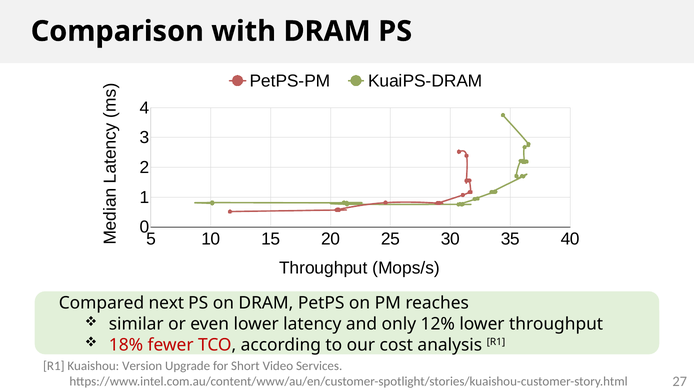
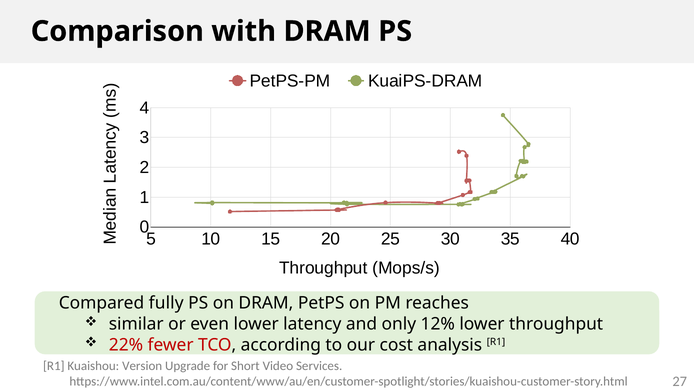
next: next -> fully (166, 303)
18%: 18% -> 22% (126, 345)
